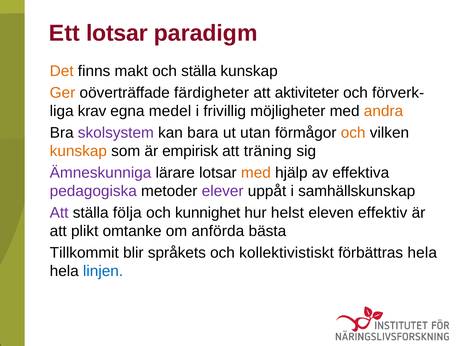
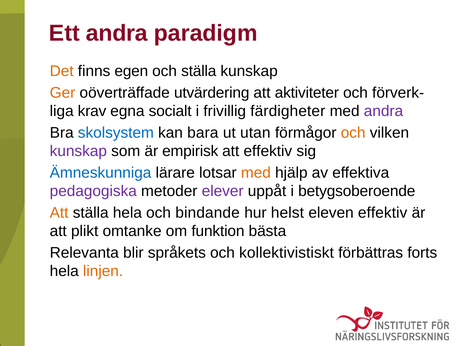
Ett lotsar: lotsar -> andra (117, 33)
makt: makt -> egen (131, 71)
färdigheter: färdigheter -> utvärdering (212, 93)
medel: medel -> socialt (170, 111)
möjligheter: möjligheter -> färdigheter (288, 111)
andra colour: orange -> purple (383, 111)
skolsystem colour: purple -> blue (116, 133)
kunskap colour: orange -> purple (78, 151)
att träning: träning -> effektiv (268, 151)
Ämneskunniga colour: purple -> blue (101, 173)
samhällskunskap: samhällskunskap -> betygsoberoende (357, 191)
Att colour: purple -> orange (59, 212)
ställa följa: följa -> hela (127, 212)
kunnighet: kunnighet -> bindande (208, 212)
anförda: anförda -> funktion (218, 231)
Tillkommit: Tillkommit -> Relevanta (84, 252)
förbättras hela: hela -> forts (422, 252)
linjen colour: blue -> orange (103, 271)
